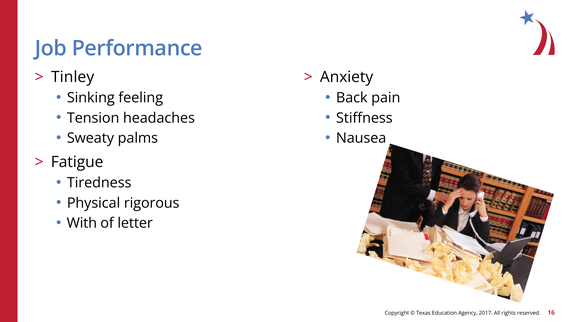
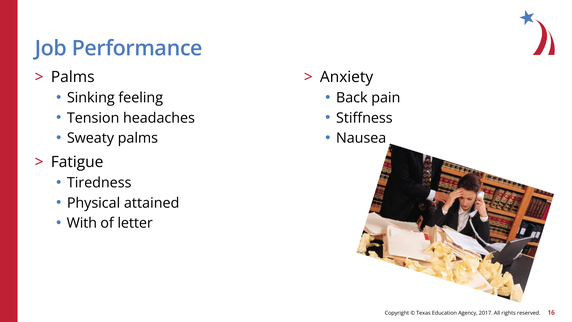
Tinley: Tinley -> Palms (73, 77)
rigorous: rigorous -> attained (152, 203)
